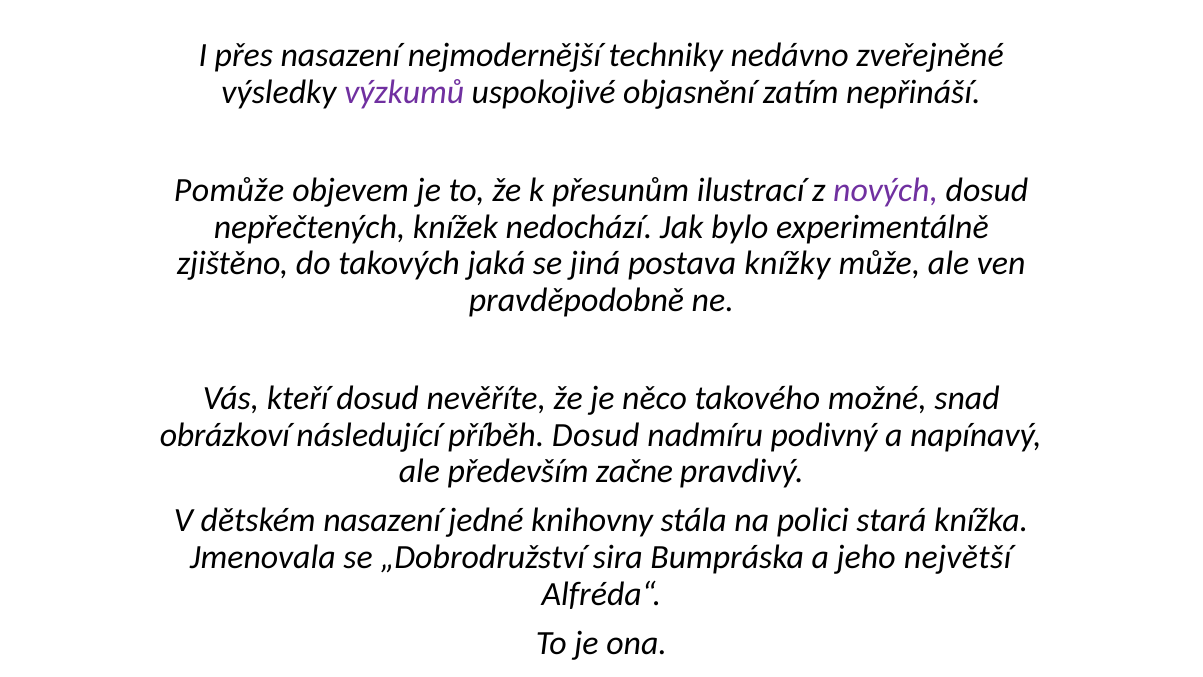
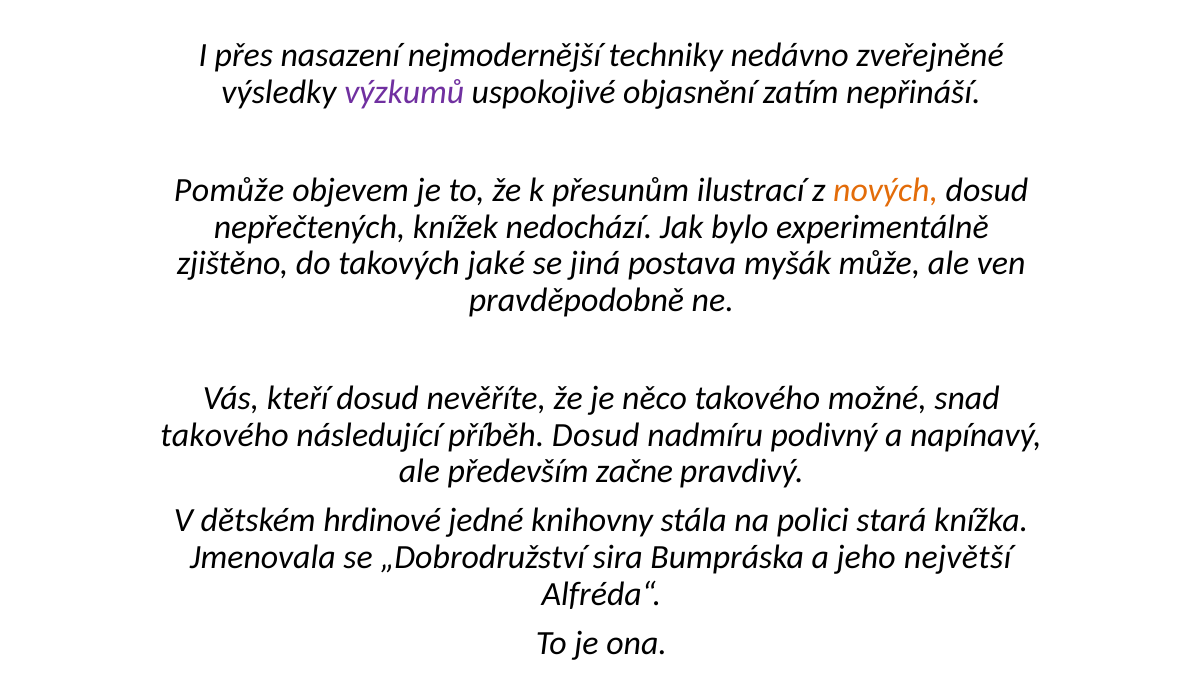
nových colour: purple -> orange (886, 190)
jaká: jaká -> jaké (496, 263)
knížky: knížky -> myšák (788, 263)
obrázkoví: obrázkoví -> takového (225, 435)
dětském nasazení: nasazení -> hrdinové (382, 521)
